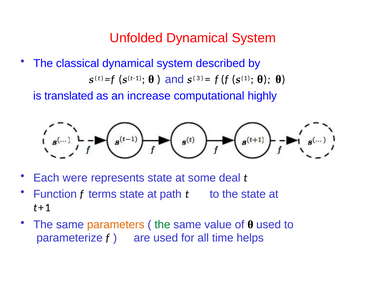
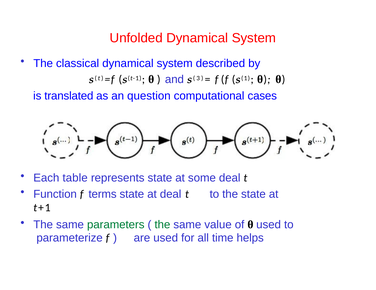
increase: increase -> question (149, 96)
highly: highly -> cases (262, 96)
were: were -> table (75, 178)
at path: path -> deal (171, 194)
parameters colour: orange -> green (116, 225)
